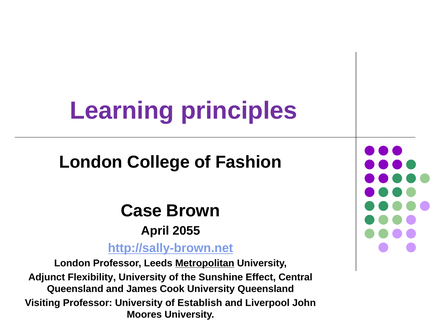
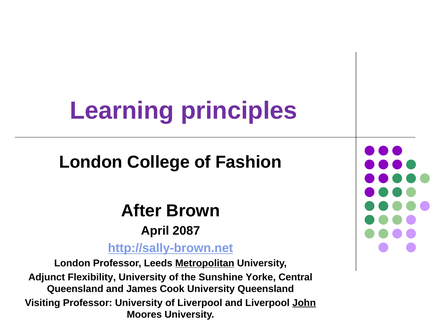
Case: Case -> After (141, 211)
2055: 2055 -> 2087 (186, 231)
Effect: Effect -> Yorke (261, 277)
of Establish: Establish -> Liverpool (200, 303)
John underline: none -> present (304, 303)
